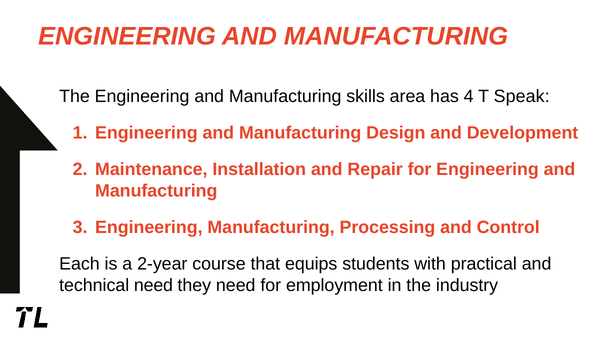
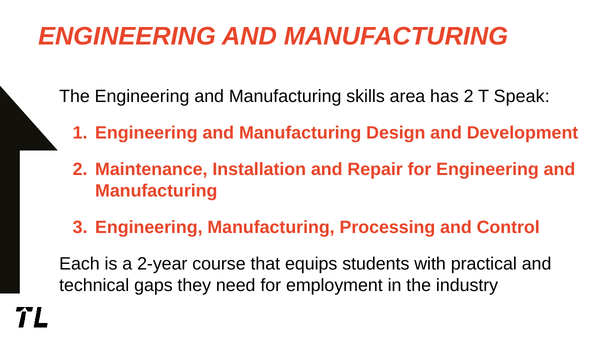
has 4: 4 -> 2 (469, 96)
technical need: need -> gaps (153, 285)
